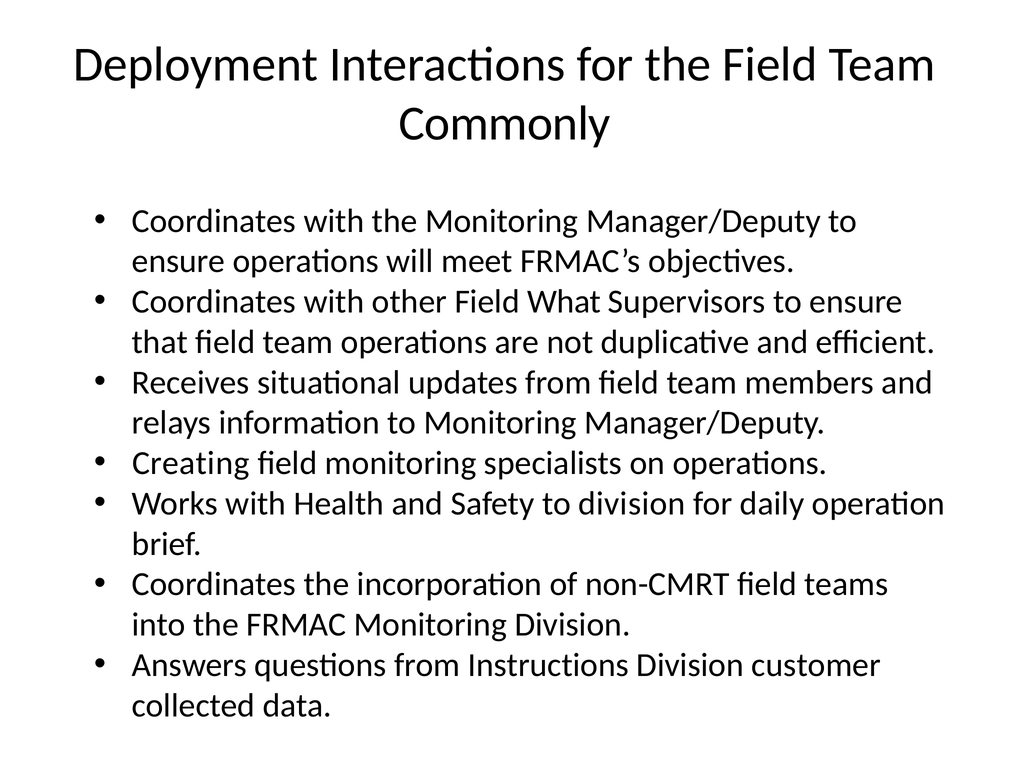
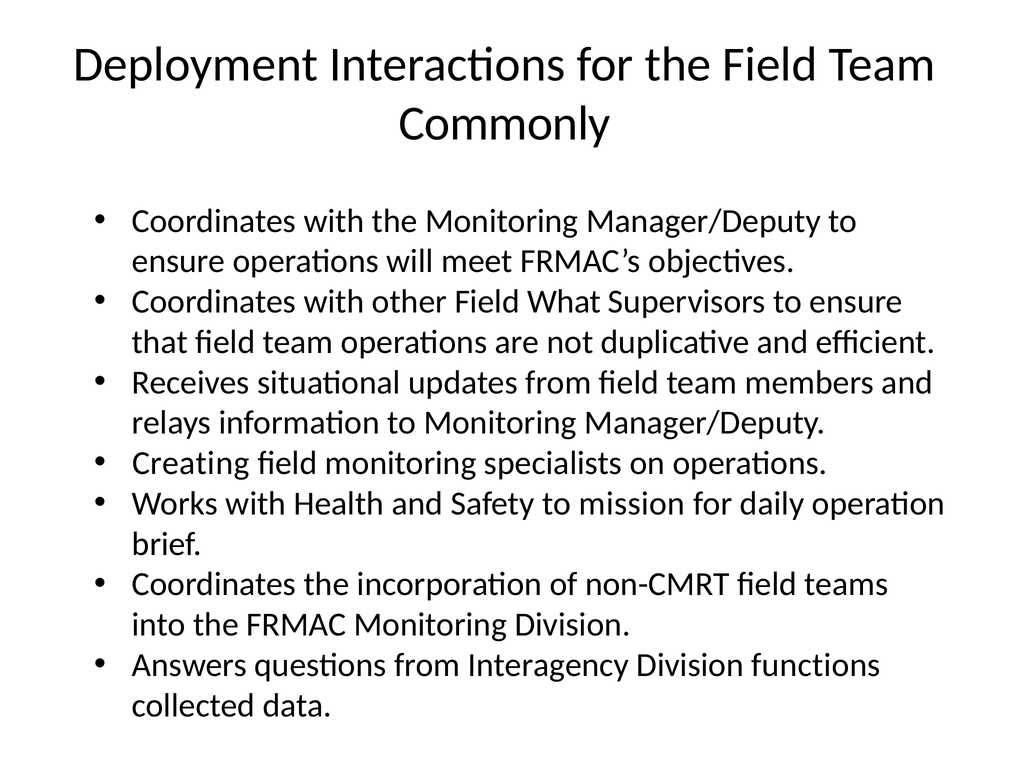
to division: division -> mission (632, 503)
Instructions: Instructions -> Interagency (548, 665)
customer: customer -> functions (816, 665)
